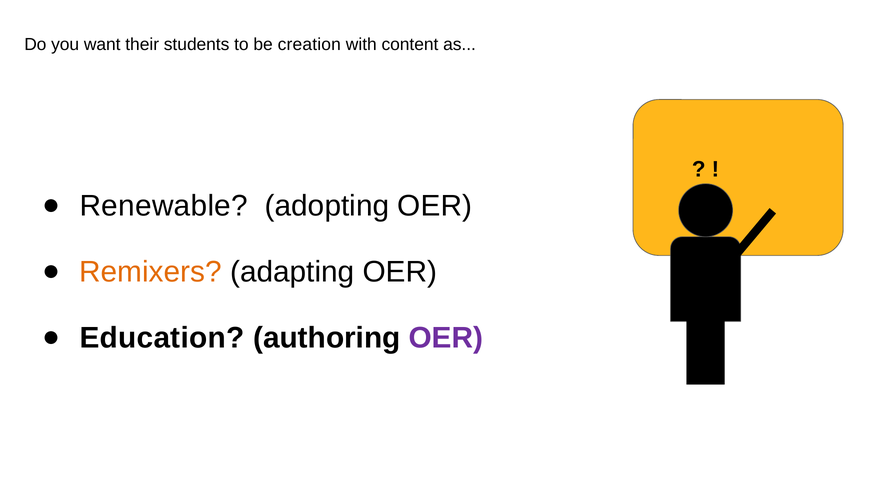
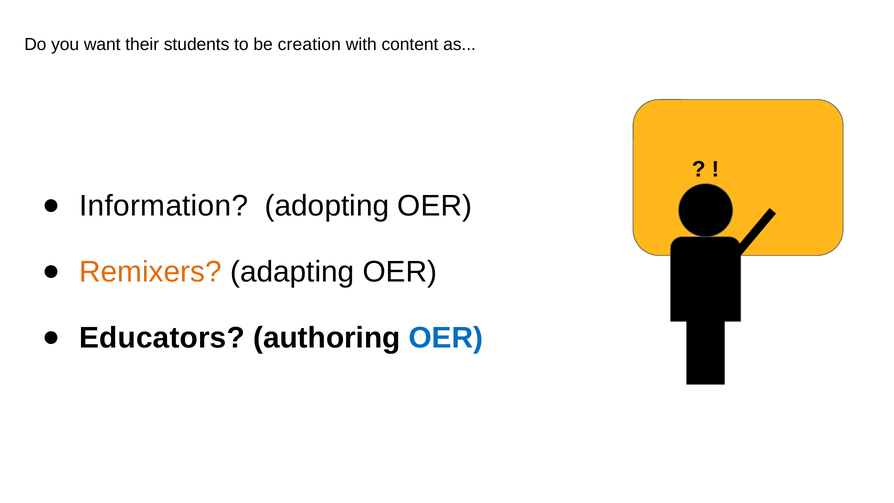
Renewable: Renewable -> Information (164, 206)
Education: Education -> Educators (162, 338)
OER colour: purple -> blue (446, 338)
